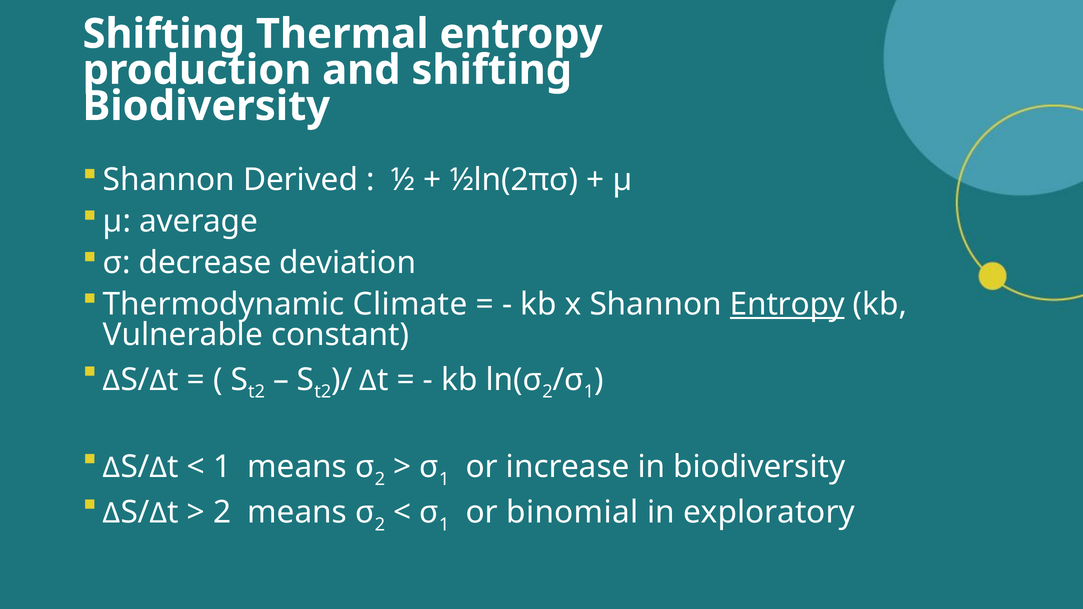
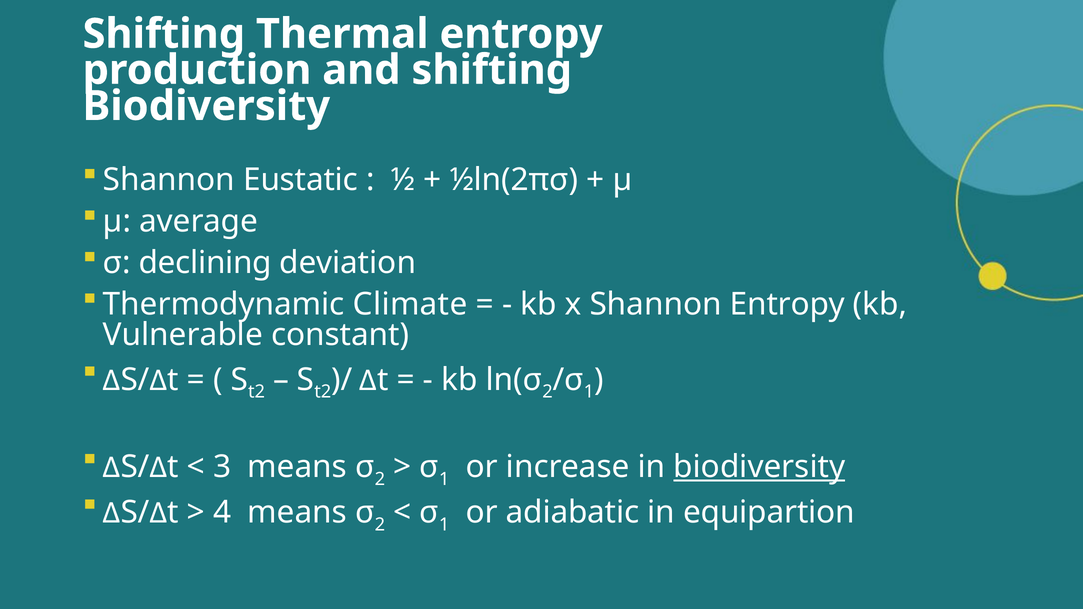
Derived: Derived -> Eustatic (301, 180)
decrease: decrease -> declining (205, 263)
Entropy underline: present -> none (787, 305)
1: 1 -> 3 (222, 467)
biodiversity underline: none -> present (759, 467)
2: 2 -> 4 (222, 513)
binomial: binomial -> adiabatic (573, 513)
exploratory: exploratory -> equipartion (769, 513)
